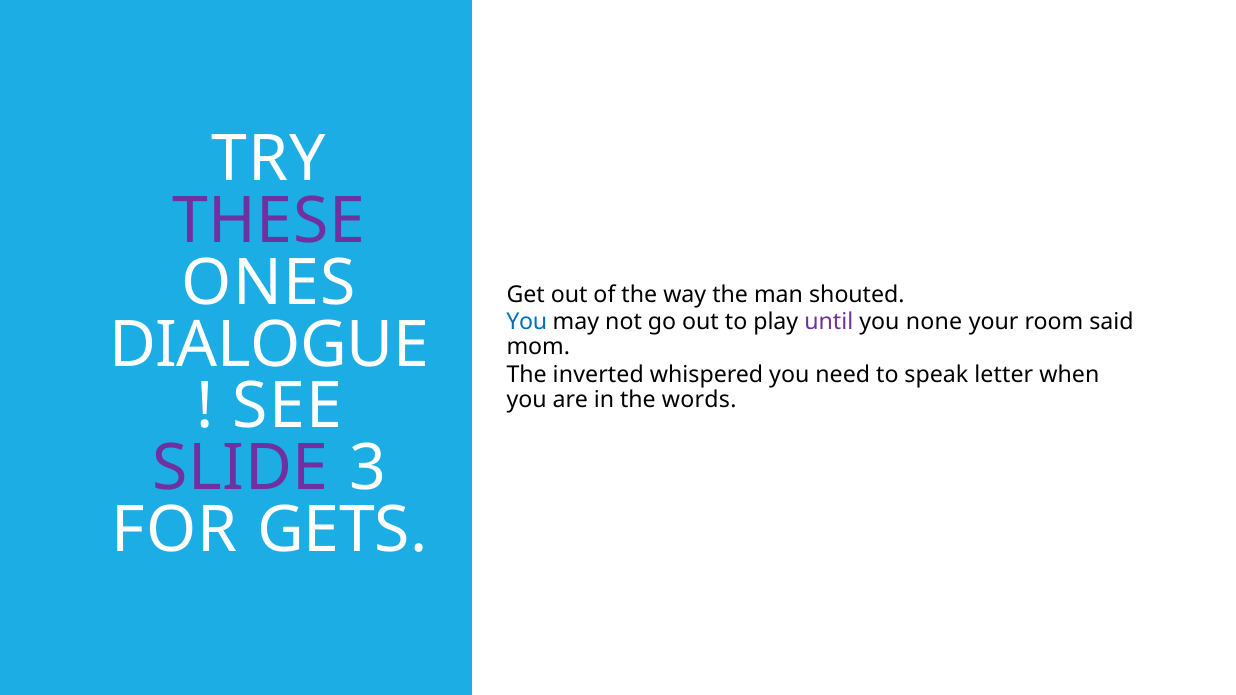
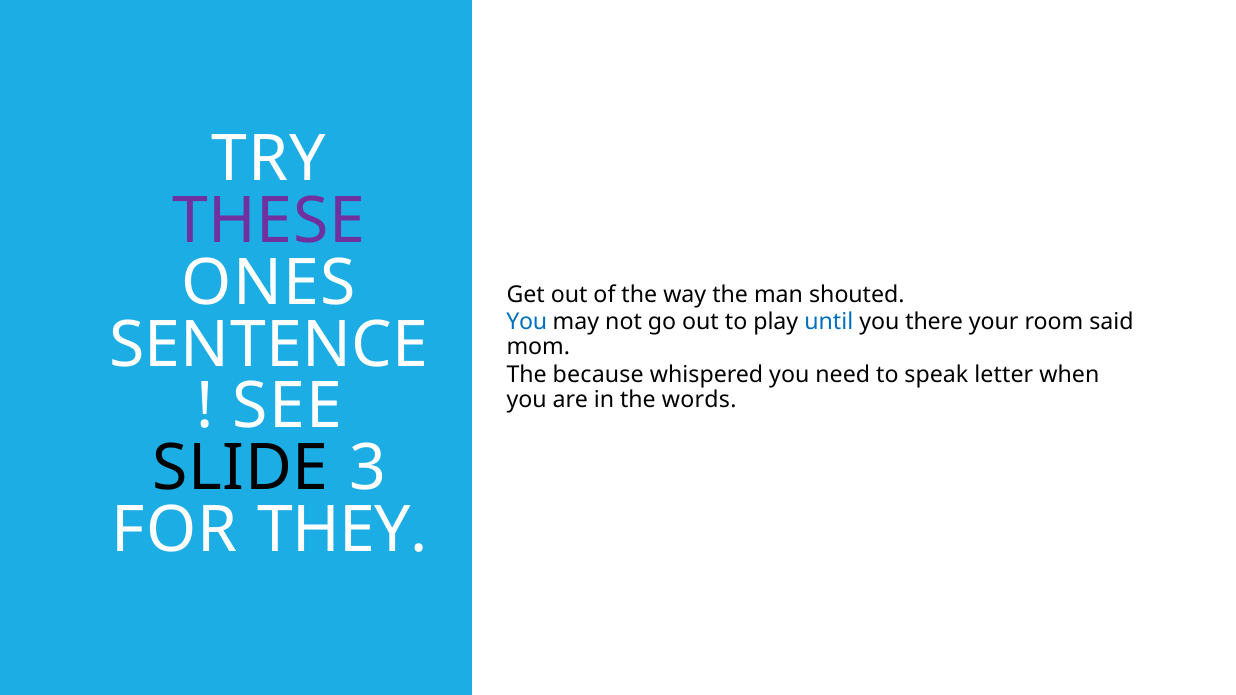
until colour: purple -> blue (829, 322)
none: none -> there (934, 322)
DIALOGUE: DIALOGUE -> SENTENCE (269, 345)
inverted: inverted -> because (598, 375)
SLIDE colour: purple -> black (241, 469)
GETS: GETS -> THEY (342, 530)
